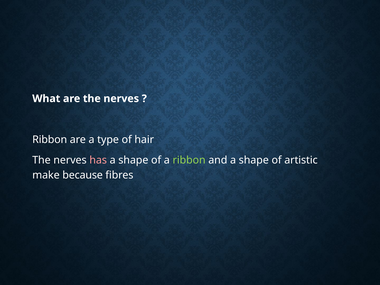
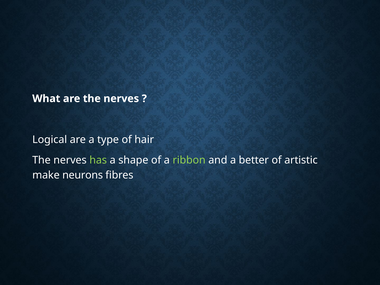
Ribbon: Ribbon -> Logical (50, 140)
has colour: pink -> light green (98, 160)
and a shape: shape -> better (254, 160)
because: because -> neurons (83, 175)
